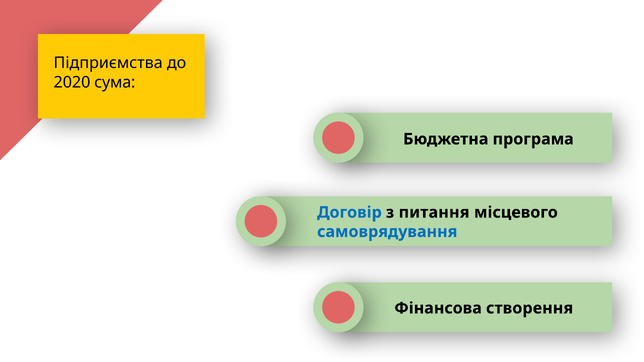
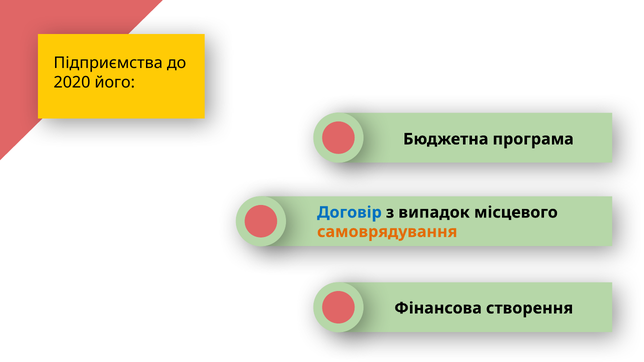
сума: сума -> його (115, 83)
питання: питання -> випадок (434, 213)
самоврядування colour: blue -> orange (387, 232)
